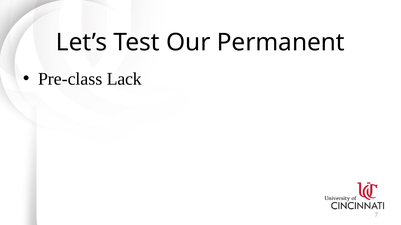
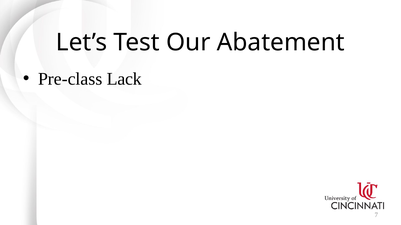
Permanent: Permanent -> Abatement (281, 43)
